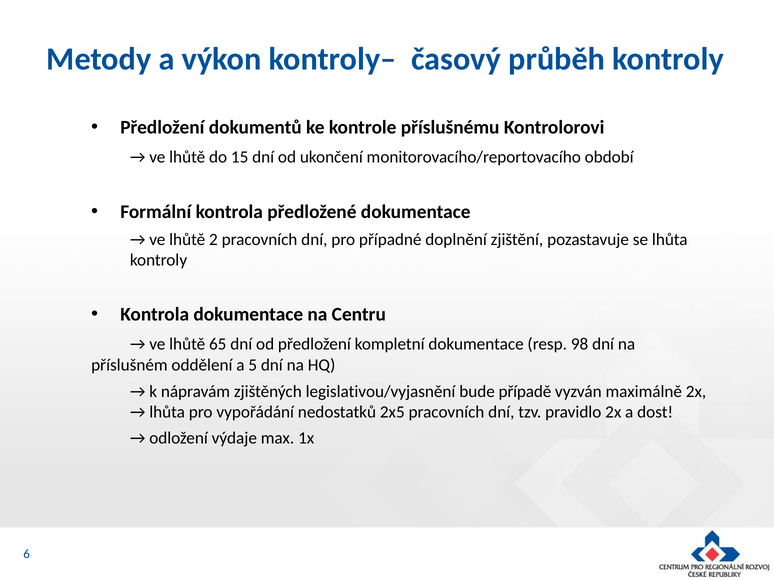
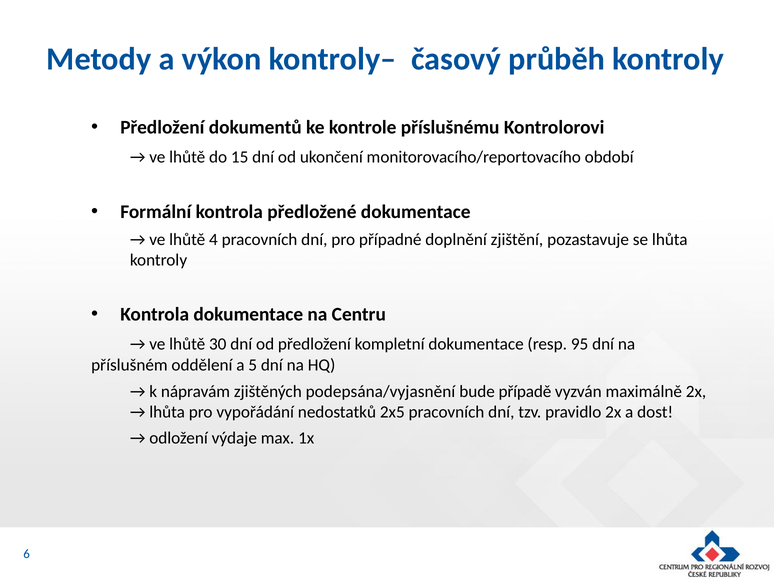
2: 2 -> 4 (213, 240)
65: 65 -> 30 (218, 345)
98: 98 -> 95 (580, 345)
legislativou/vyjasnění: legislativou/vyjasnění -> podepsána/vyjasnění (380, 392)
